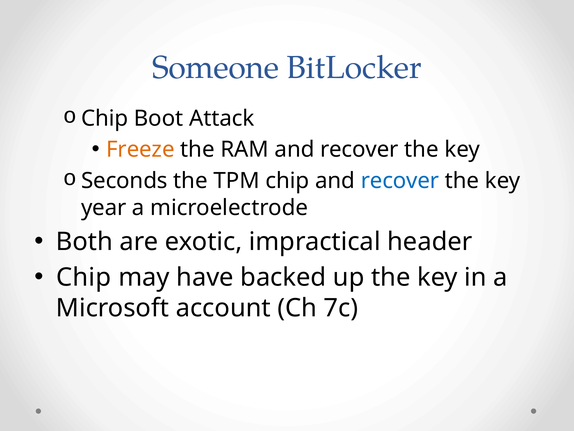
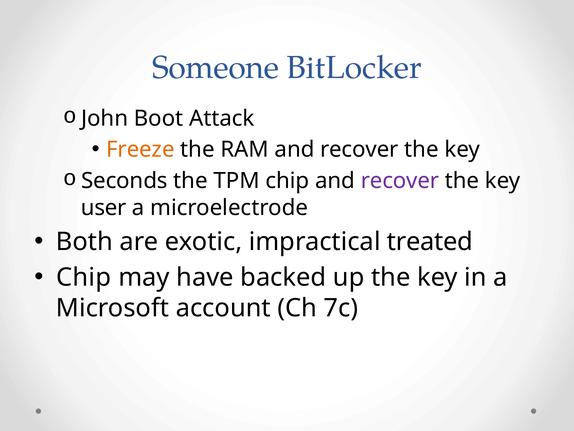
Chip: Chip -> John (105, 118)
recover colour: blue -> purple (400, 181)
year: year -> user (104, 207)
header: header -> treated (430, 241)
